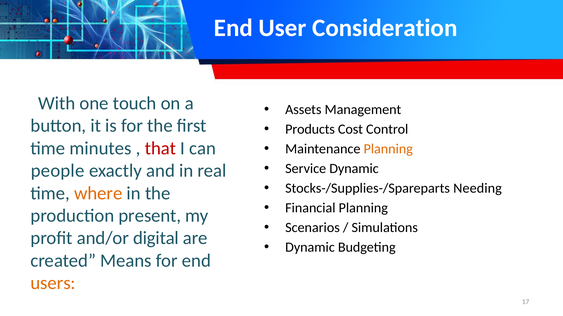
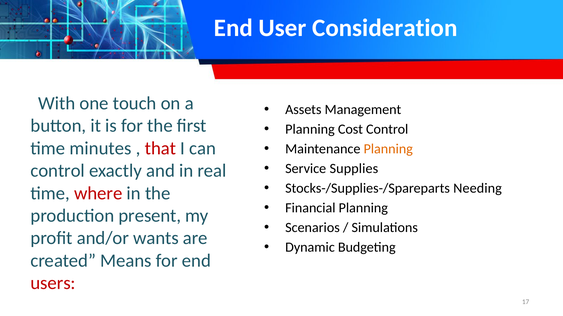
Products: Products -> Planning (310, 130)
Service Dynamic: Dynamic -> Supplies (354, 169)
people: people -> control (58, 171)
where colour: orange -> red (98, 194)
digital: digital -> wants (156, 239)
users colour: orange -> red (53, 284)
